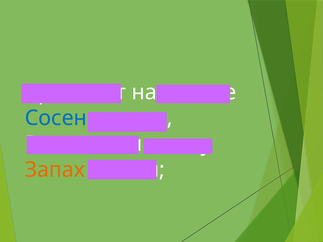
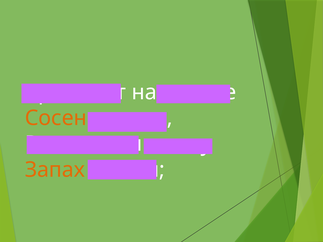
Сосен colour: blue -> orange (56, 118)
